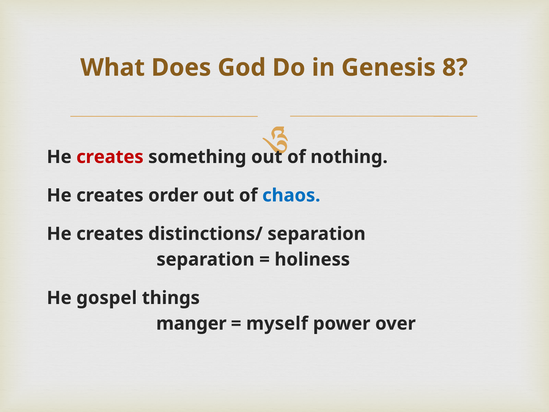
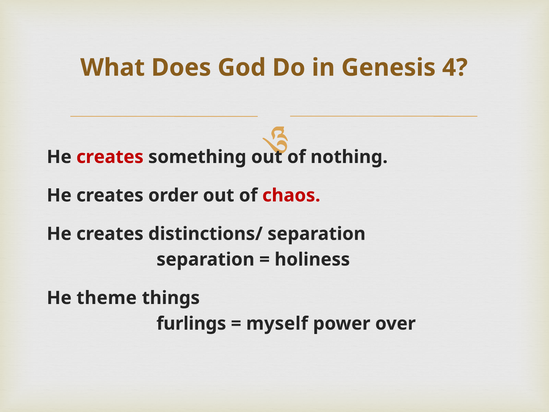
8: 8 -> 4 (455, 68)
chaos colour: blue -> red (291, 195)
gospel: gospel -> theme (107, 298)
manger: manger -> furlings (191, 323)
